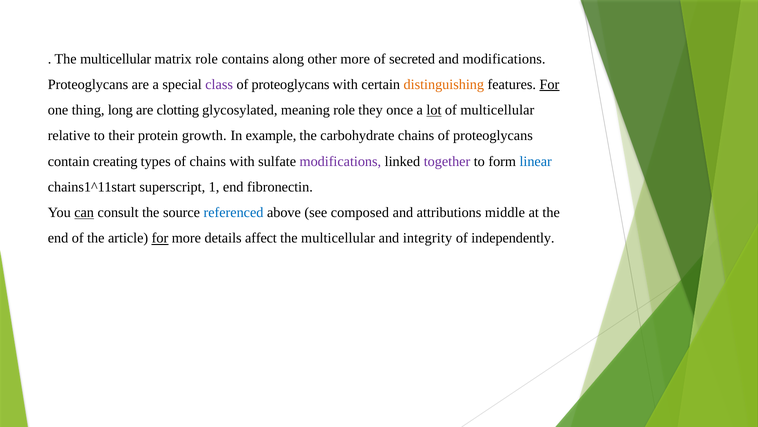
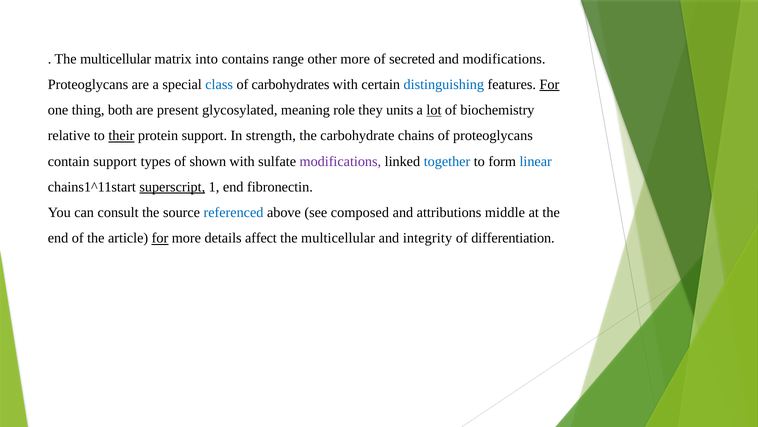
matrix role: role -> into (207, 59)
along: along -> range (288, 59)
class colour: purple -> blue (219, 84)
proteoglycans: proteoglycans -> carbohydrates (291, 84)
distinguishing colour: orange -> blue (444, 84)
long: long -> both (120, 110)
clotting: clotting -> present (178, 110)
once: once -> units (400, 110)
of multicellular: multicellular -> biochemistry (497, 110)
their underline: none -> present (121, 136)
protein growth: growth -> support (204, 136)
example: example -> strength (271, 136)
contain creating: creating -> support (115, 161)
of chains: chains -> shown (208, 161)
together colour: purple -> blue (447, 161)
superscript underline: none -> present (172, 187)
can underline: present -> none (84, 212)
independently: independently -> differentiation (513, 238)
